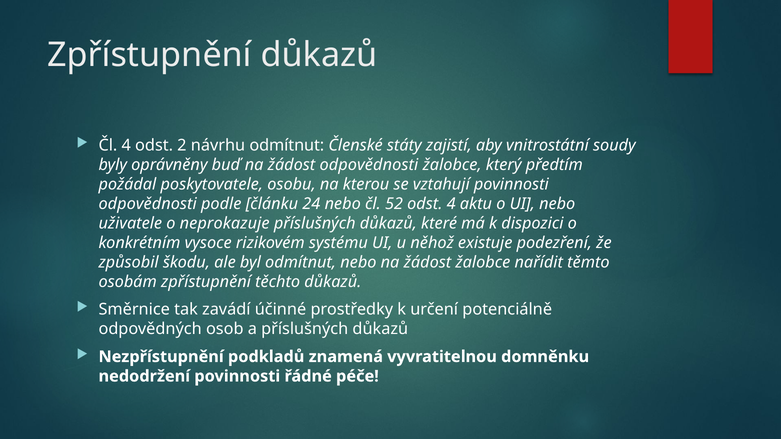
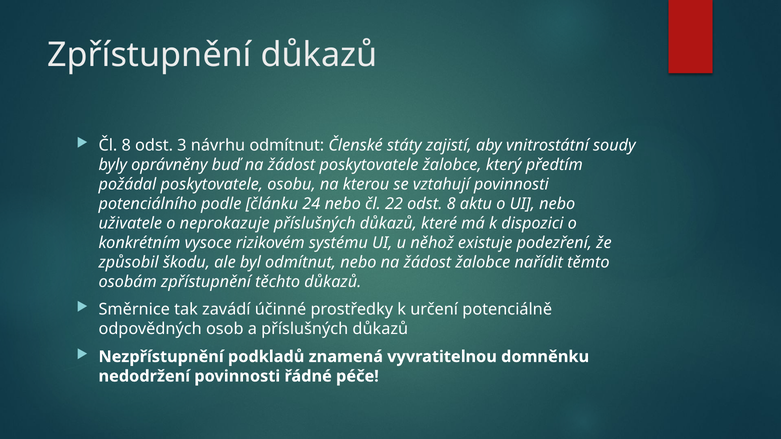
Čl 4: 4 -> 8 (126, 145)
2: 2 -> 3 (182, 145)
žádost odpovědnosti: odpovědnosti -> poskytovatele (369, 165)
odpovědnosti: odpovědnosti -> potenciálního (148, 204)
52: 52 -> 22 (394, 204)
odst 4: 4 -> 8 (451, 204)
